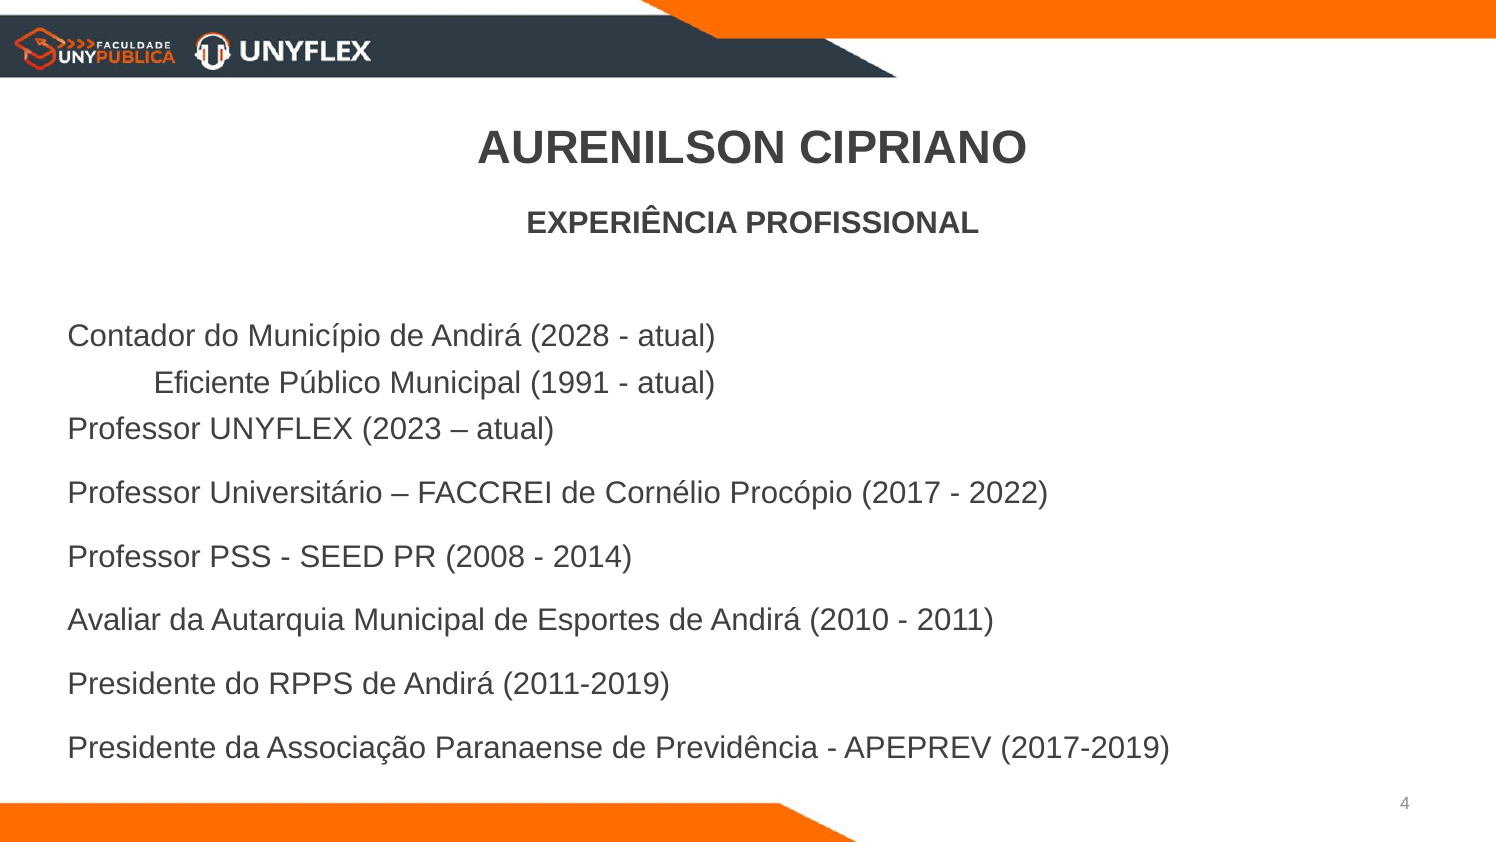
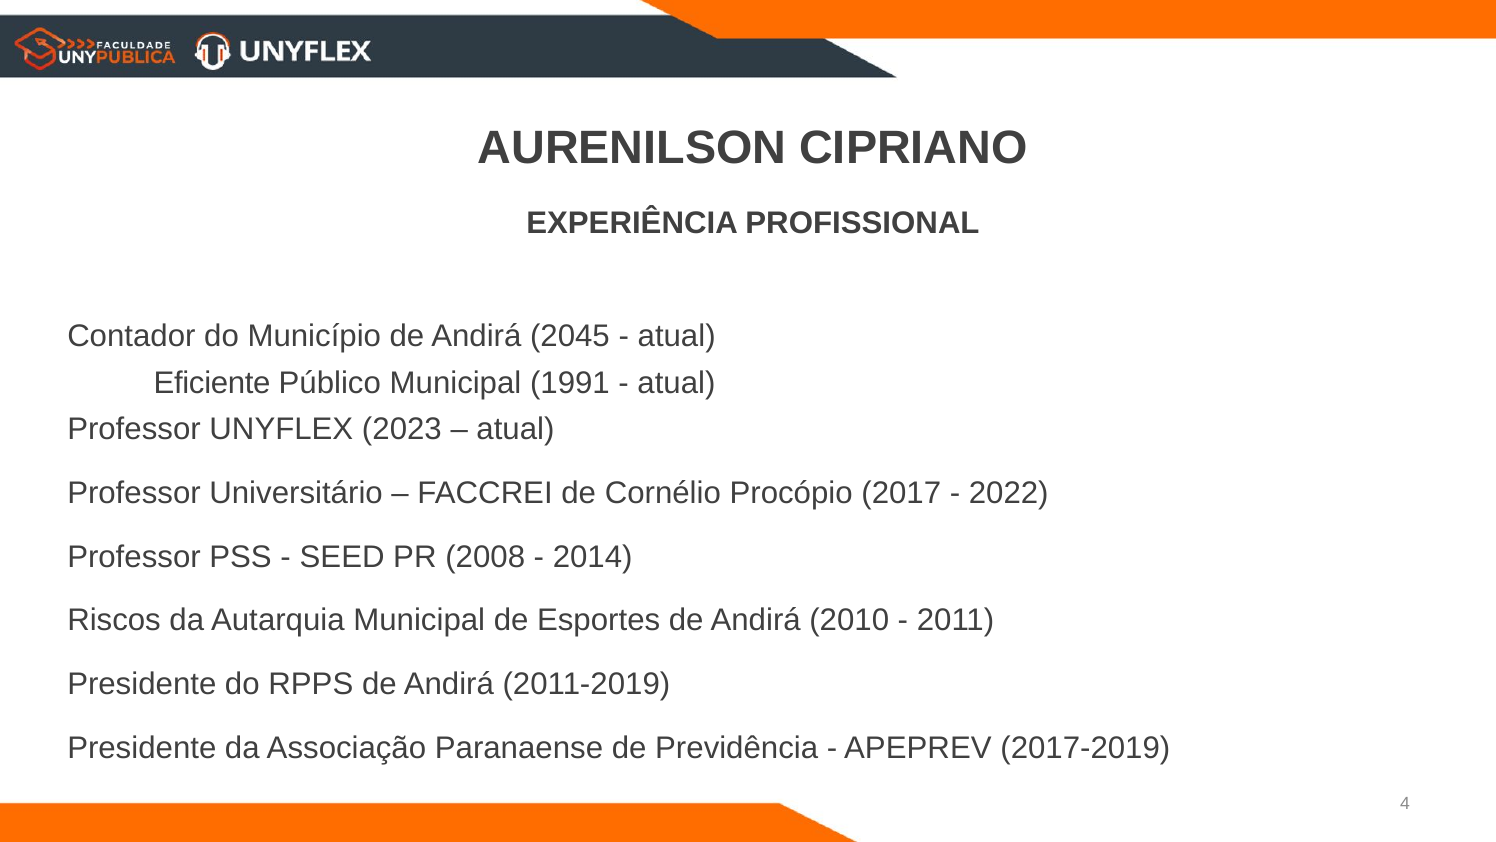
2028: 2028 -> 2045 (570, 336)
Avaliar: Avaliar -> Riscos (114, 620)
